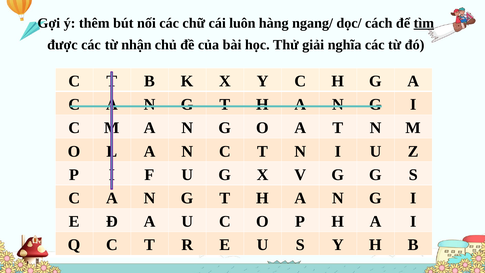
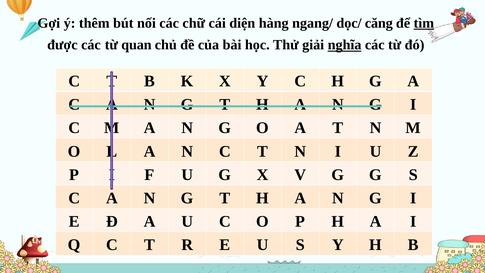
luôn: luôn -> diện (242, 23)
cách: cách -> căng (379, 23)
nhận: nhận -> quan (136, 45)
nghĩa underline: none -> present (345, 45)
